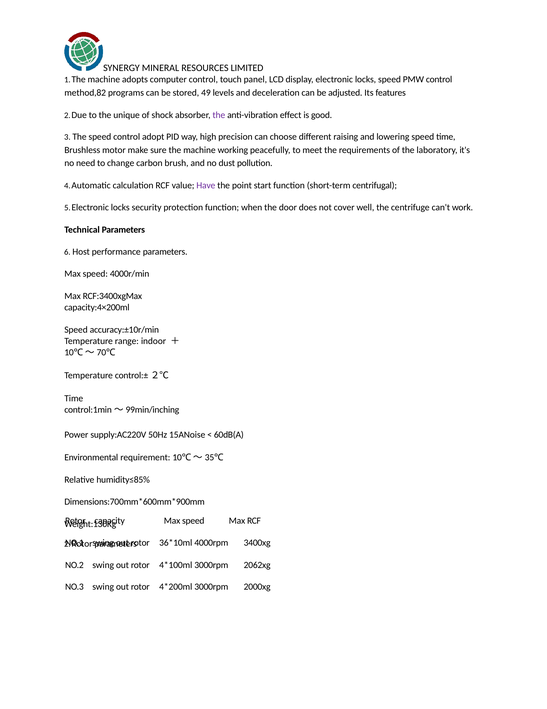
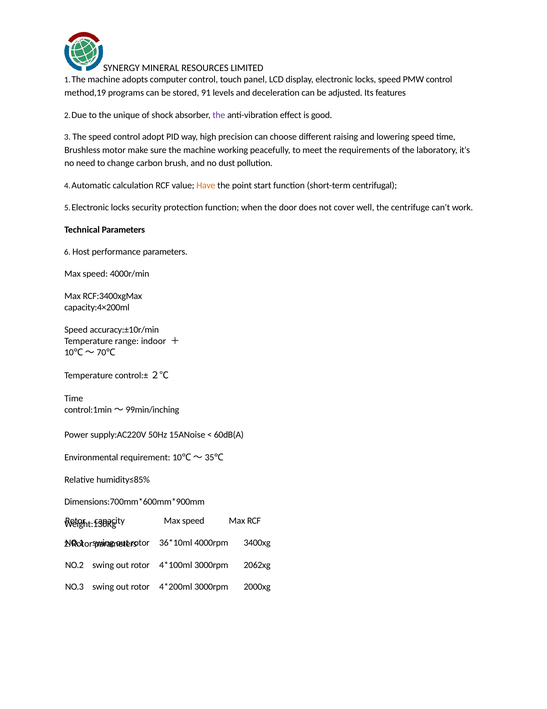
method,82: method,82 -> method,19 (85, 93)
49: 49 -> 91 (206, 93)
Have colour: purple -> orange (206, 185)
